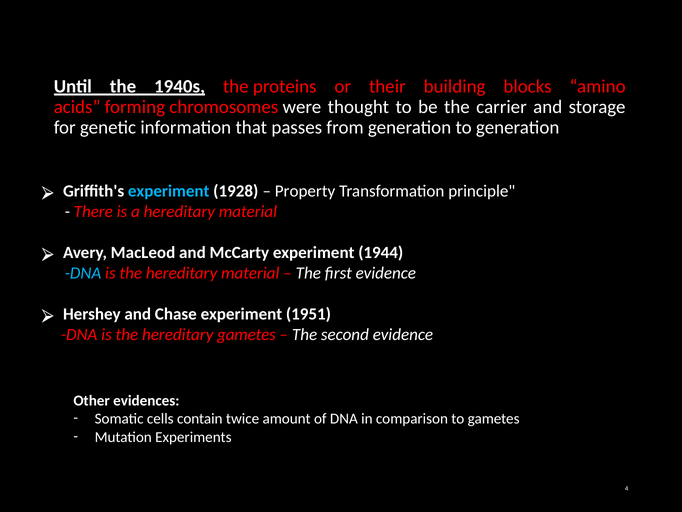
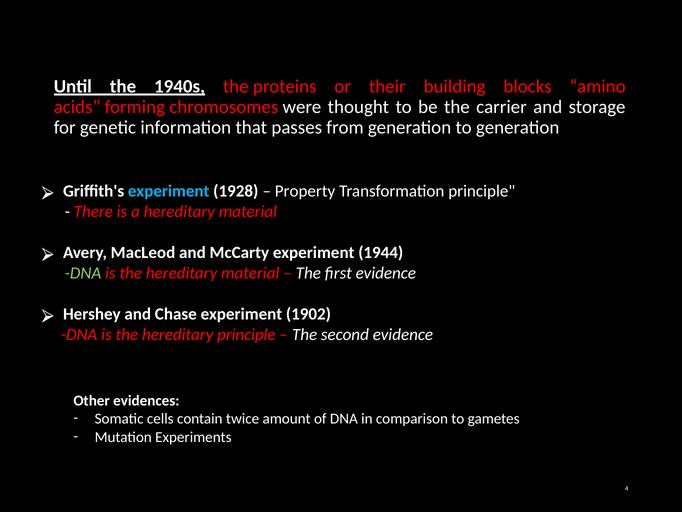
DNA colour: light blue -> light green (83, 273)
1951: 1951 -> 1902 (308, 314)
hereditary gametes: gametes -> principle (246, 334)
